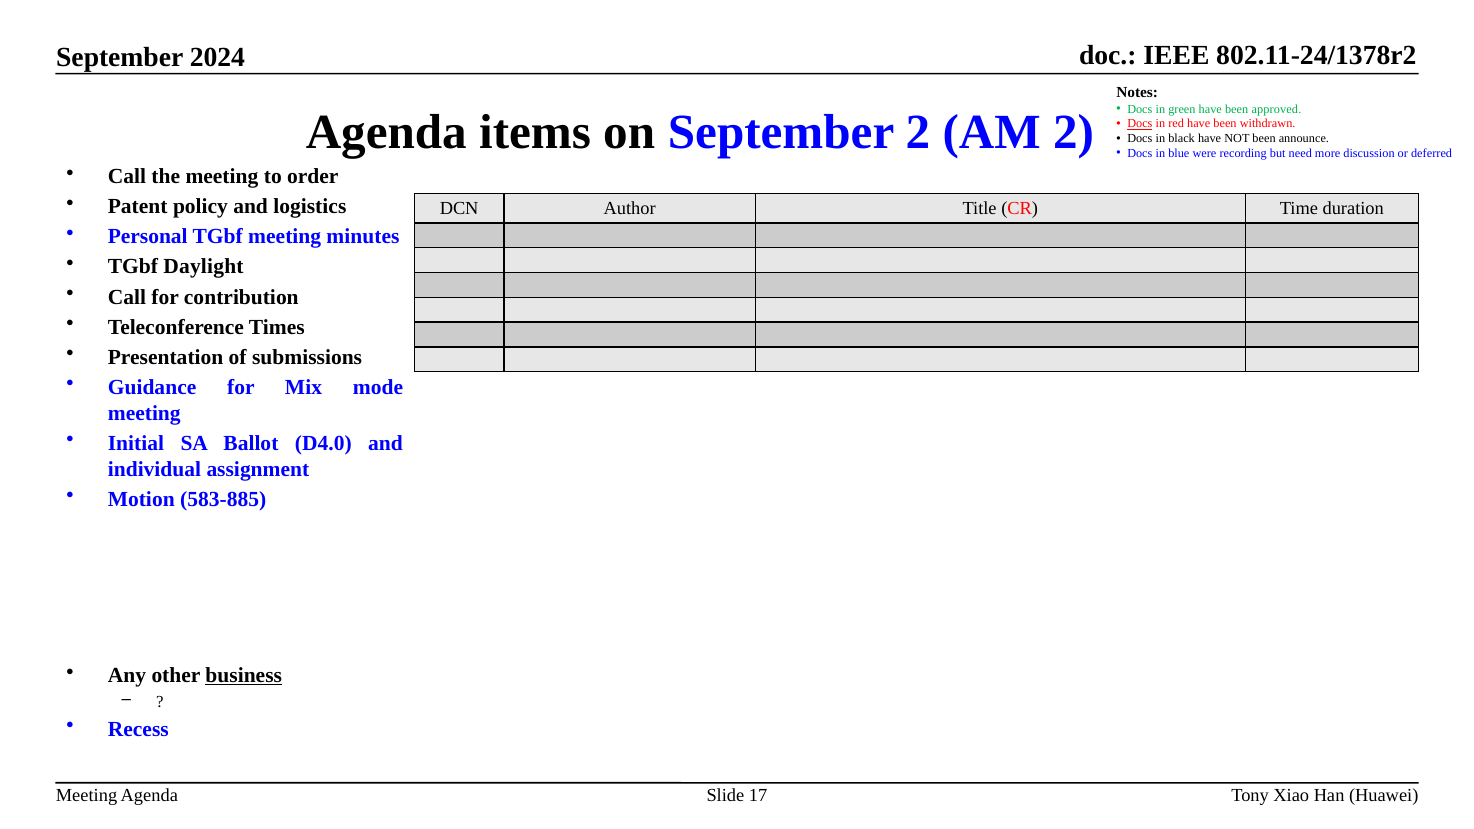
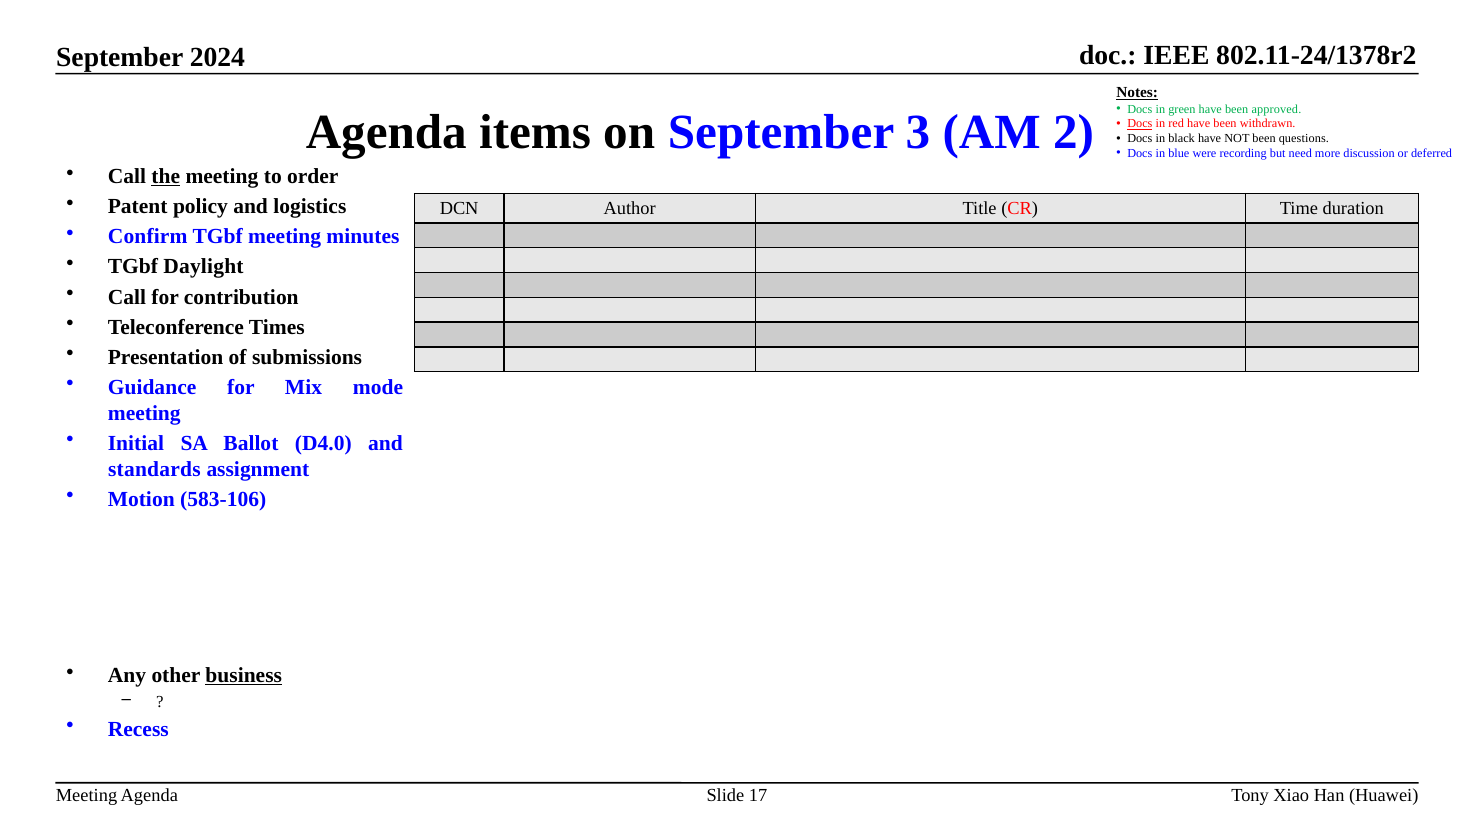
Notes underline: none -> present (1137, 93)
September 2: 2 -> 3 (918, 132)
announce: announce -> questions (1304, 139)
the underline: none -> present (166, 177)
Personal: Personal -> Confirm (148, 237)
individual: individual -> standards (154, 469)
583-885: 583-885 -> 583-106 (223, 499)
